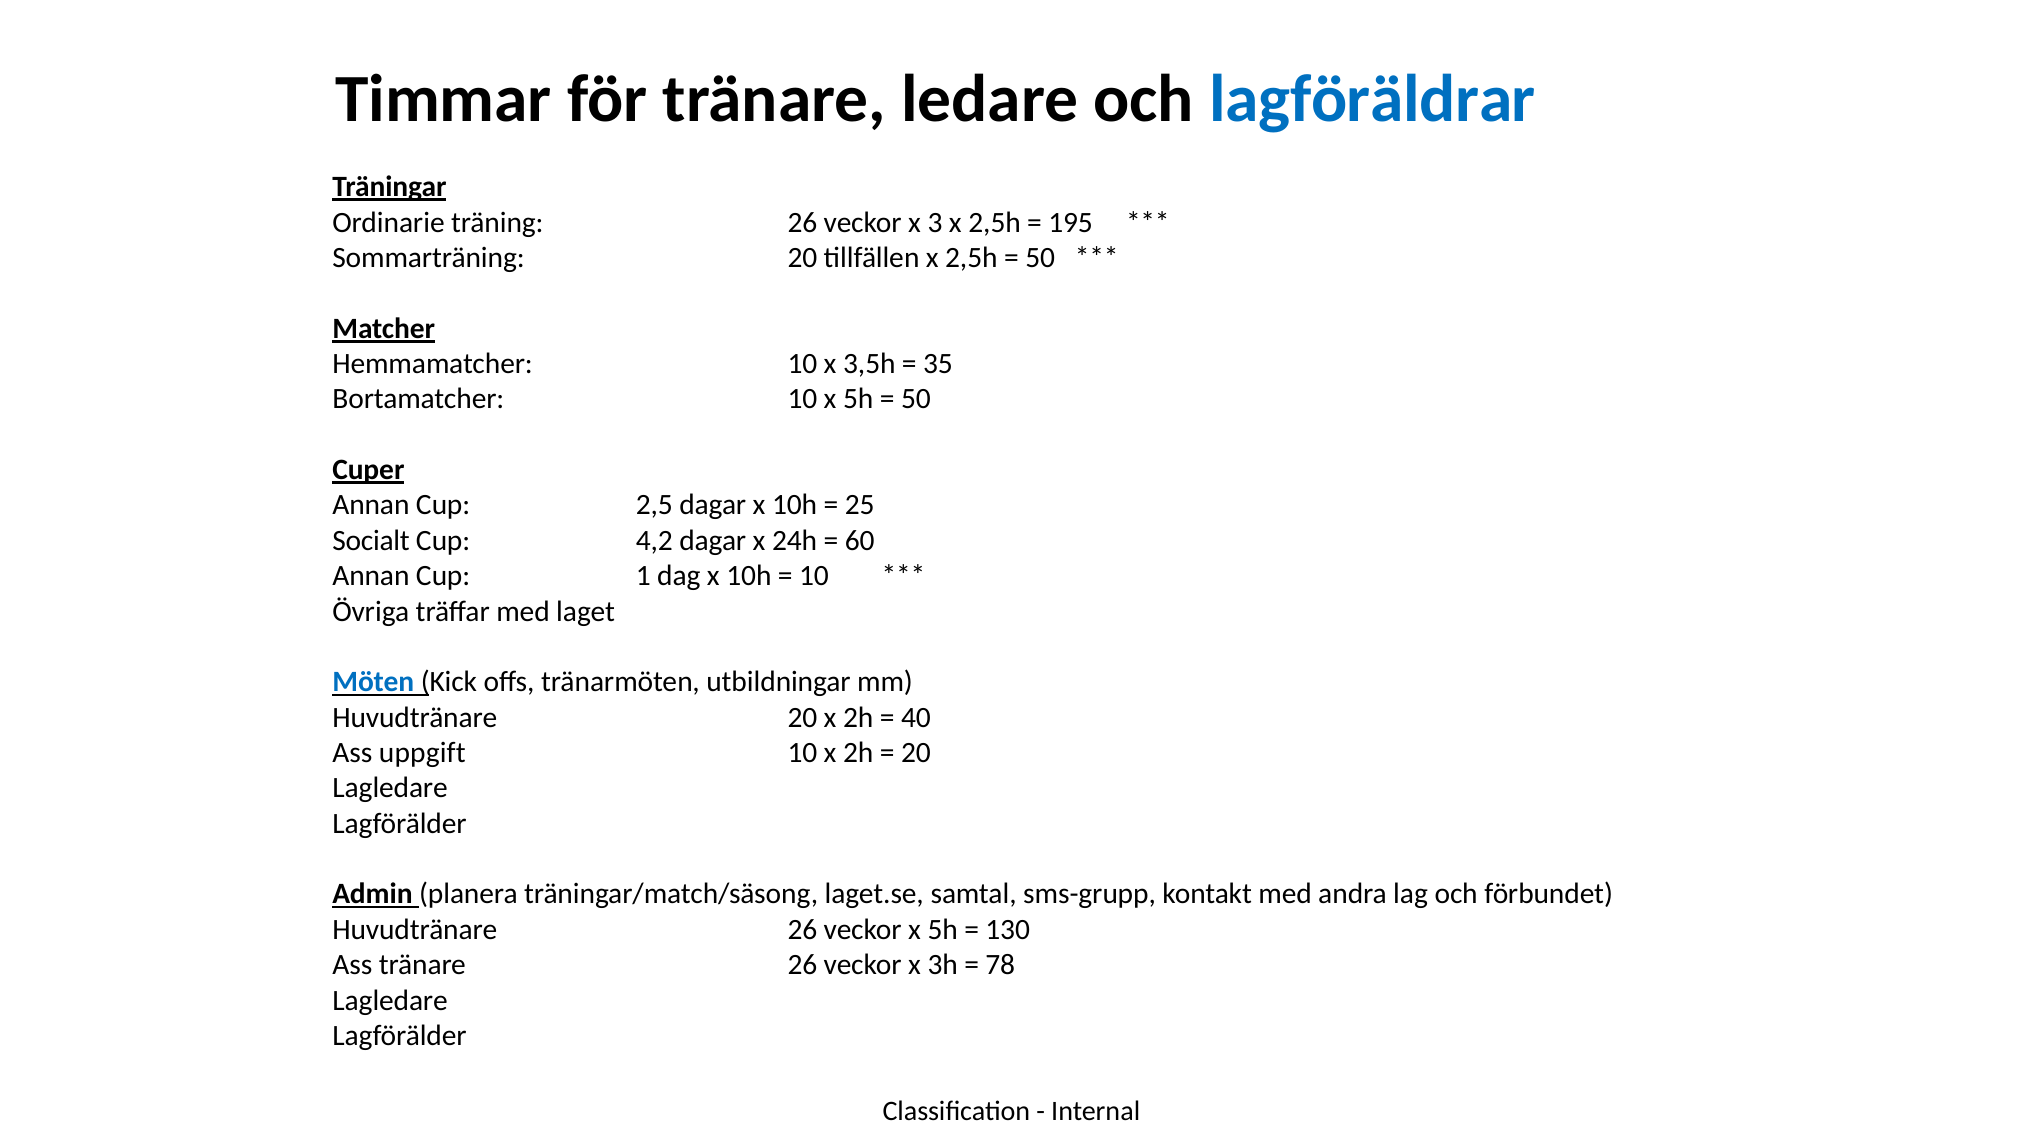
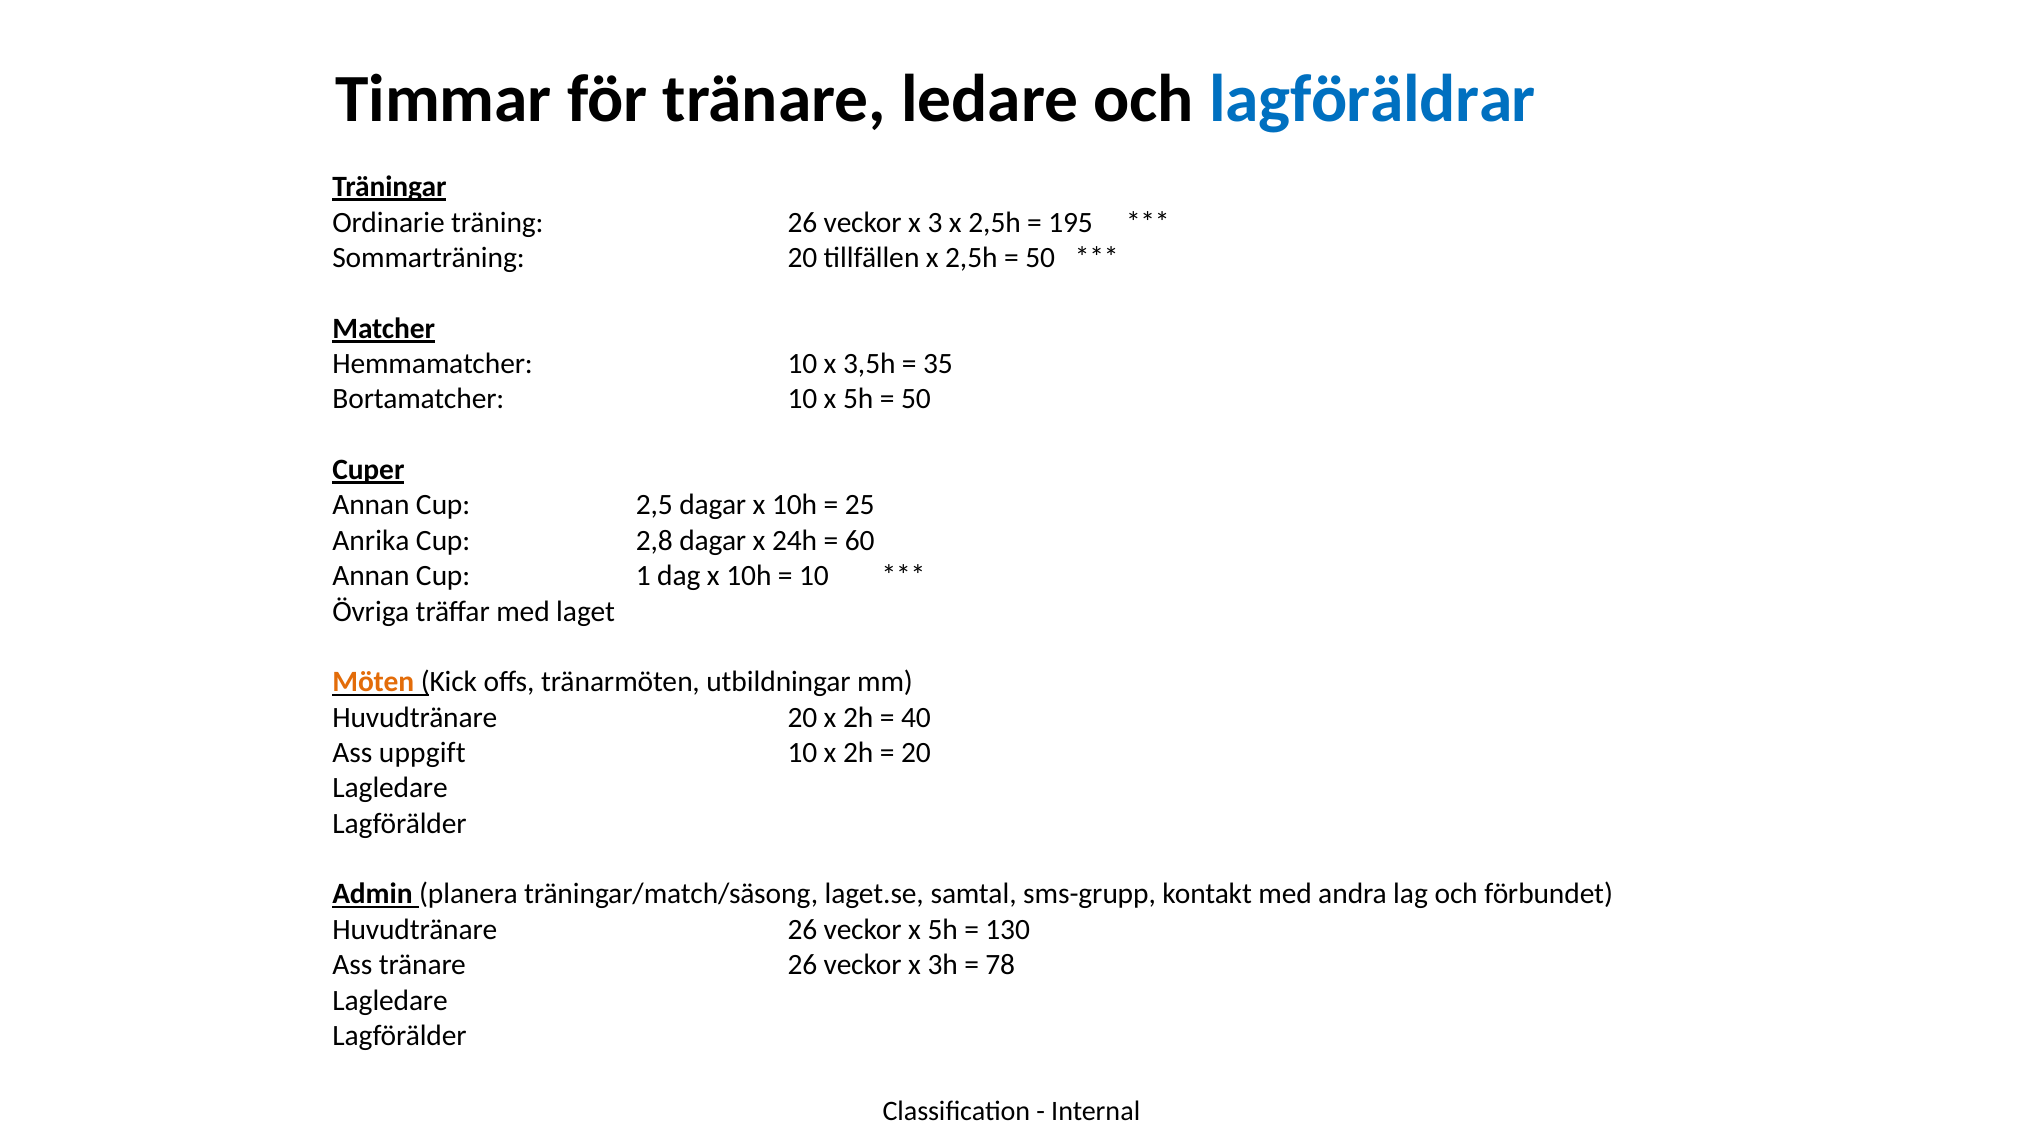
Socialt: Socialt -> Anrika (371, 541)
4,2: 4,2 -> 2,8 (654, 541)
Möten colour: blue -> orange (373, 682)
